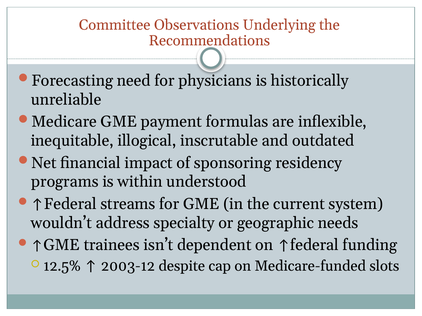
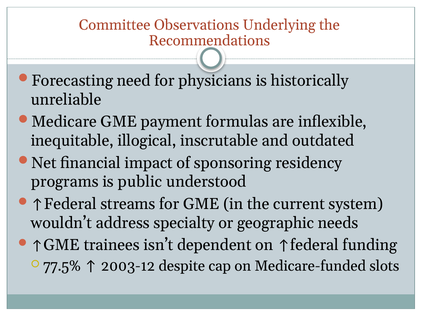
within: within -> public (140, 182)
12.5%: 12.5% -> 77.5% (62, 267)
